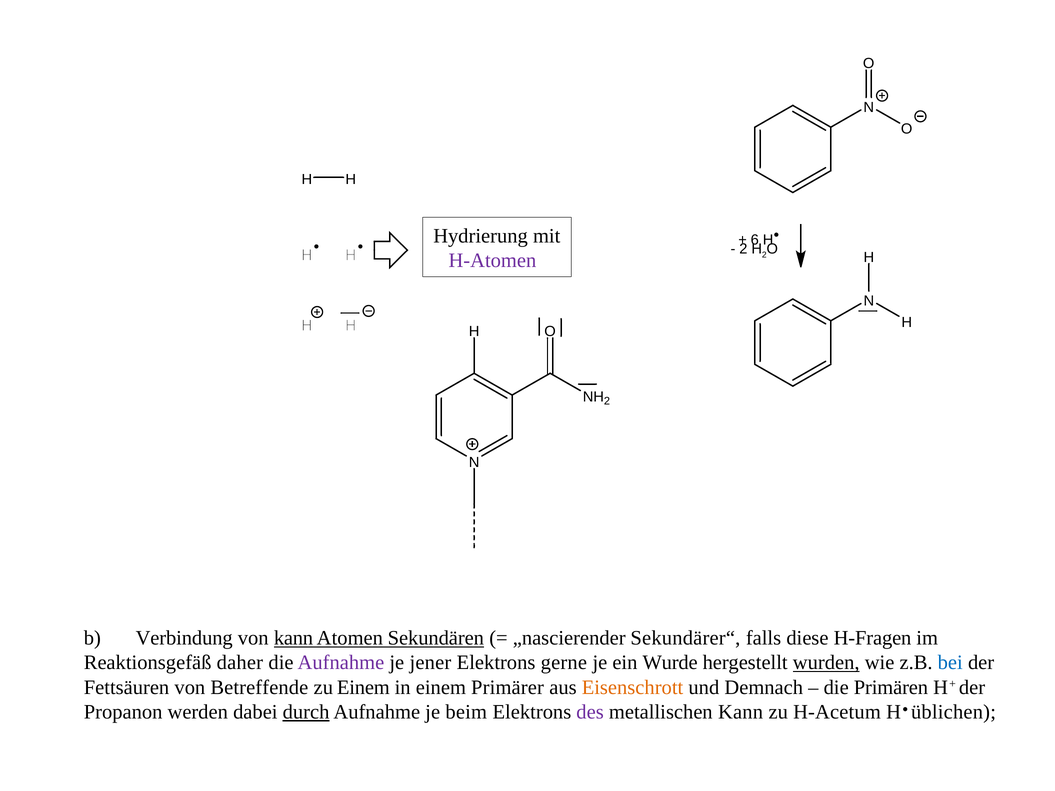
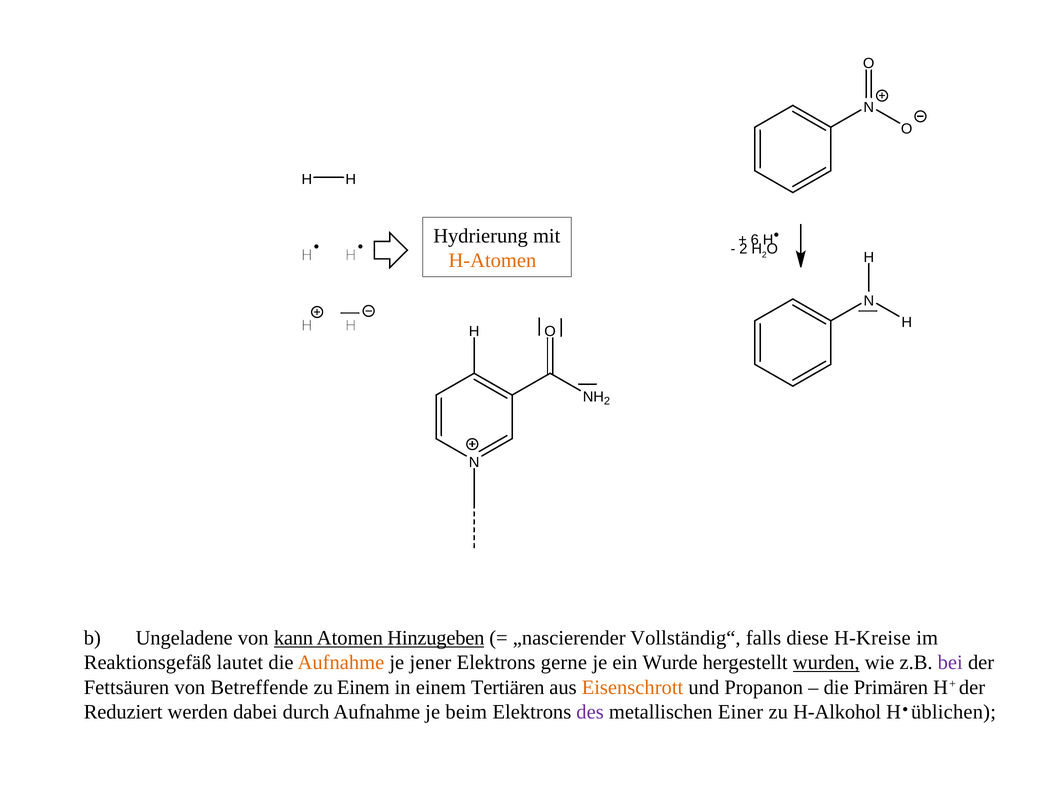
H-Atomen colour: purple -> orange (492, 261)
Verbindung: Verbindung -> Ungeladene (184, 638)
Sekundären: Sekundären -> Hinzugeben (436, 638)
Sekundärer“: Sekundärer“ -> Vollständig“ (685, 638)
H-Fragen: H-Fragen -> H-Kreise (872, 638)
daher: daher -> lautet (240, 663)
Aufnahme colour: purple -> orange (341, 663)
bei colour: blue -> purple (950, 663)
Primärer: Primärer -> Tertiären (508, 687)
Demnach: Demnach -> Propanon (764, 687)
Propanon: Propanon -> Reduziert (123, 712)
durch underline: present -> none (306, 712)
metallischen Kann: Kann -> Einer (741, 712)
H-Acetum: H-Acetum -> H-Alkohol (837, 712)
